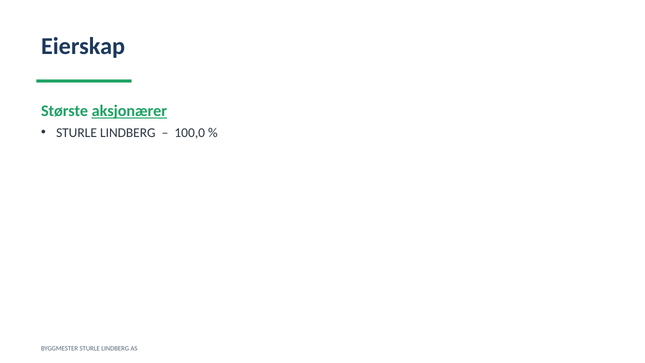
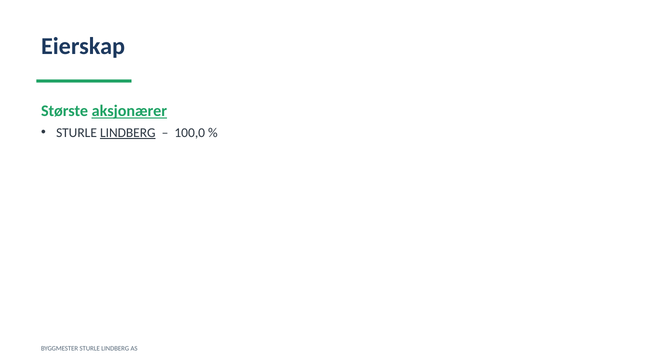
LINDBERG underline: none -> present (128, 133)
